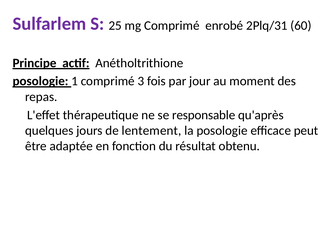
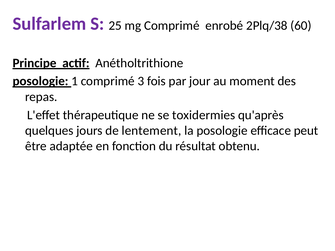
2Plq/31: 2Plq/31 -> 2Plq/38 (267, 26)
responsable: responsable -> toxidermies (204, 115)
